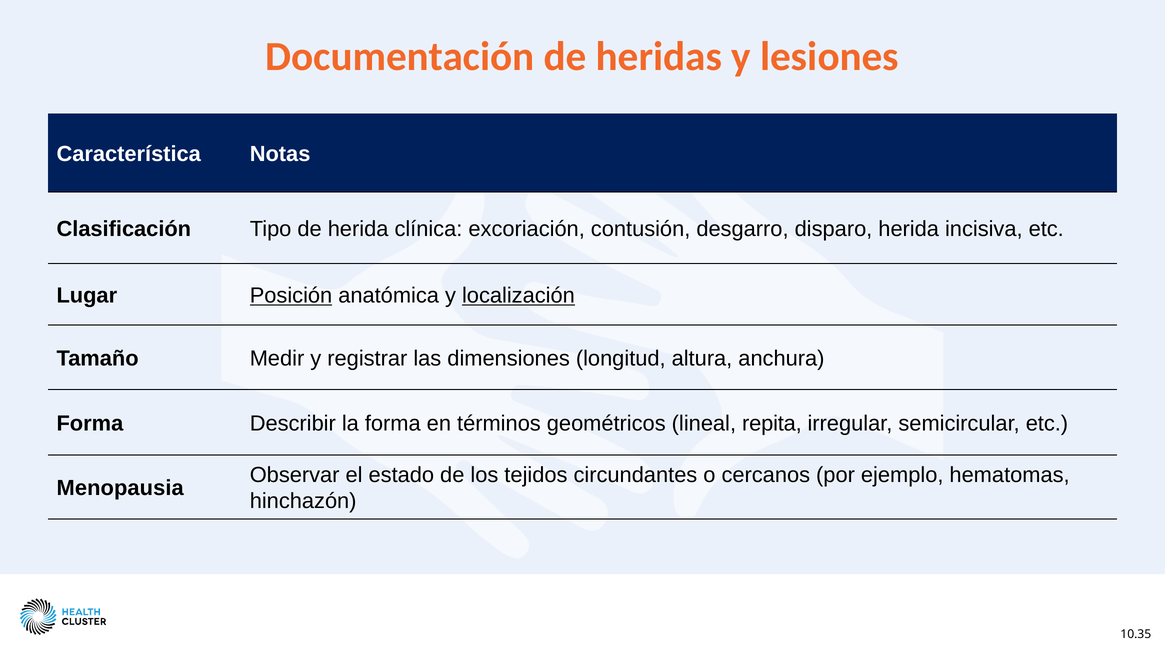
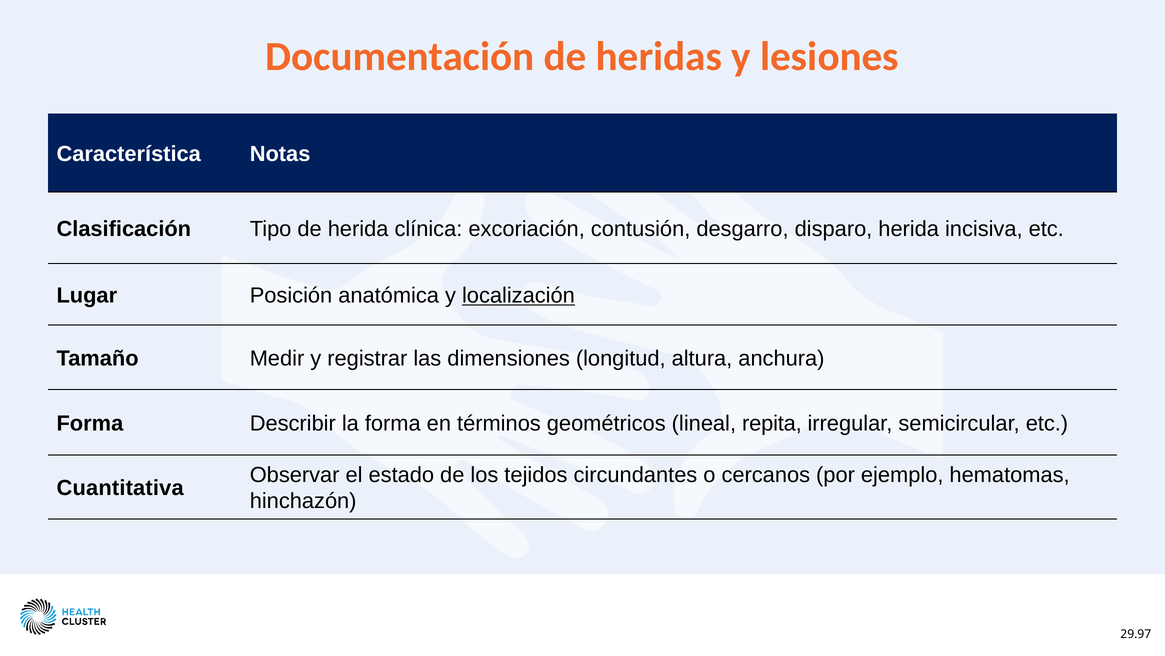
Posición underline: present -> none (291, 295)
Menopausia: Menopausia -> Cuantitativa (120, 488)
10.35: 10.35 -> 29.97 (1136, 634)
